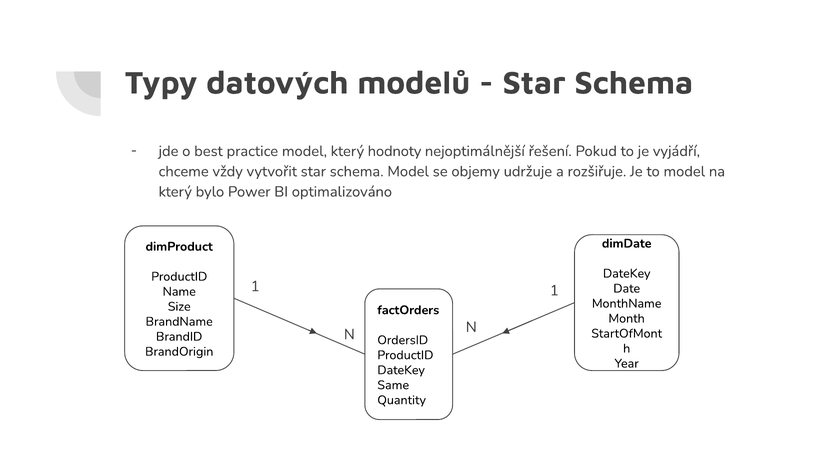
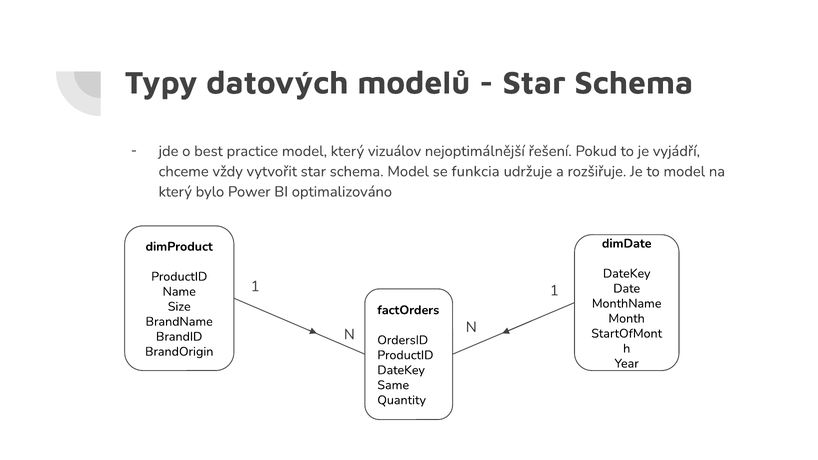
hodnoty: hodnoty -> vizuálov (395, 151)
objemy: objemy -> funkcia (476, 171)
